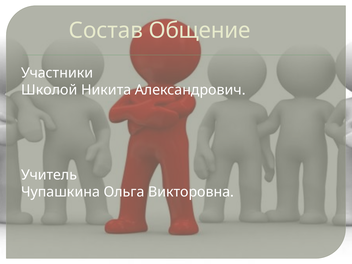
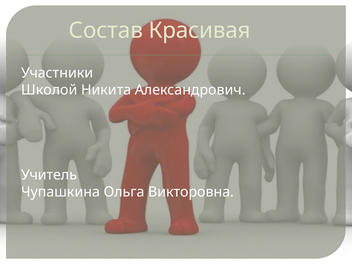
Общение: Общение -> Красивая (200, 30)
